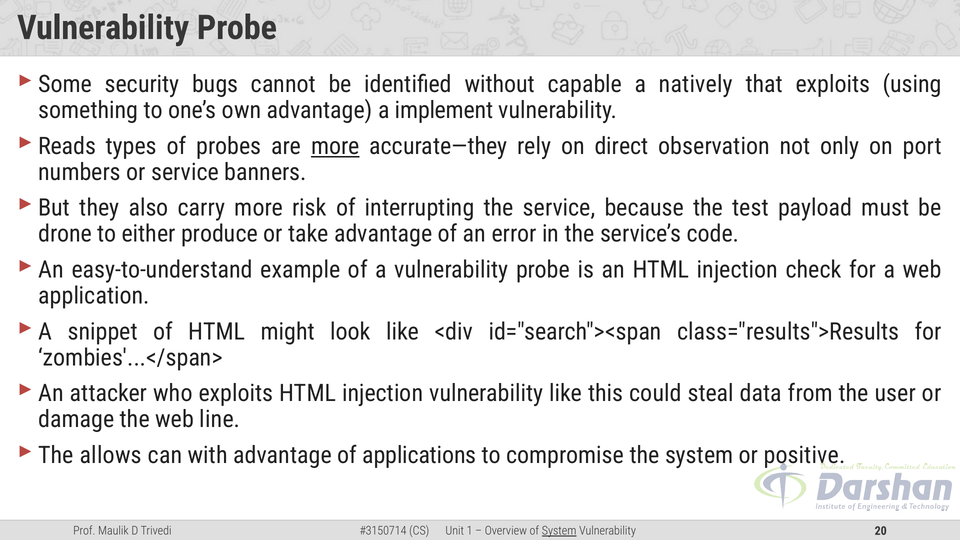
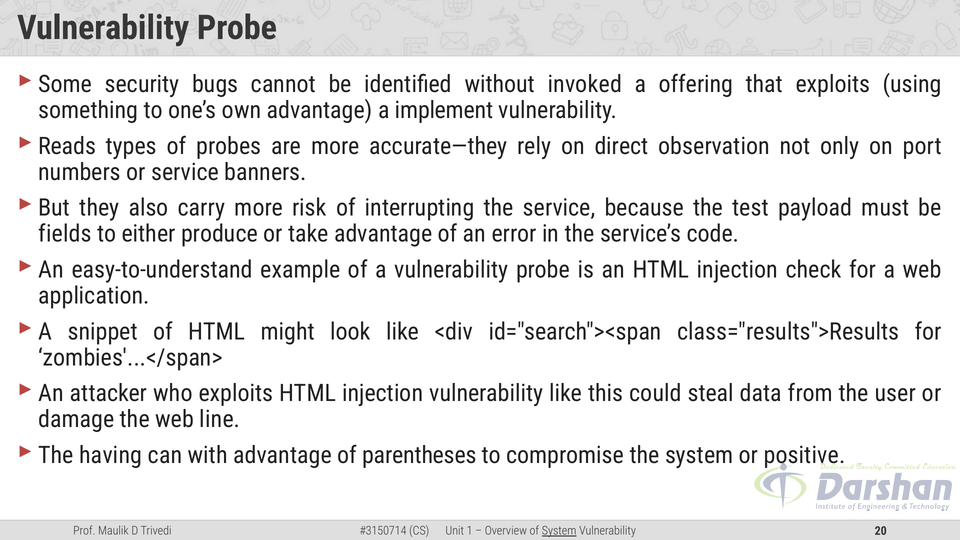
capable: capable -> invoked (585, 84)
natively: natively -> offering (696, 84)
more underline: present -> none (335, 146)
drone: drone -> fields (65, 234)
allows: allows -> having (111, 455)
applications: applications -> parentheses (419, 455)
